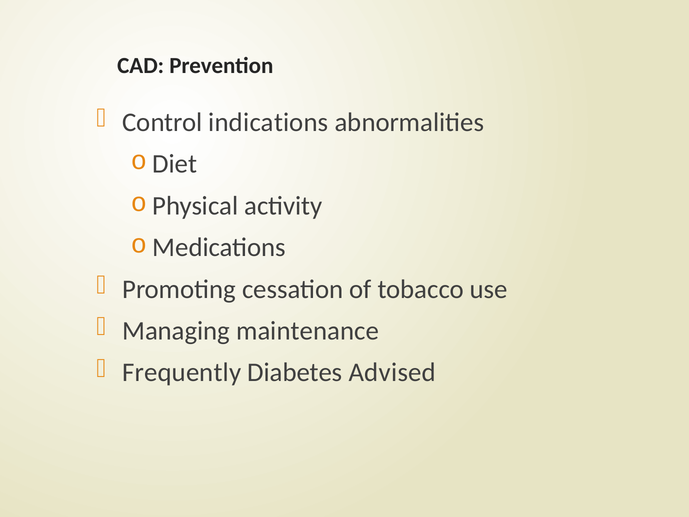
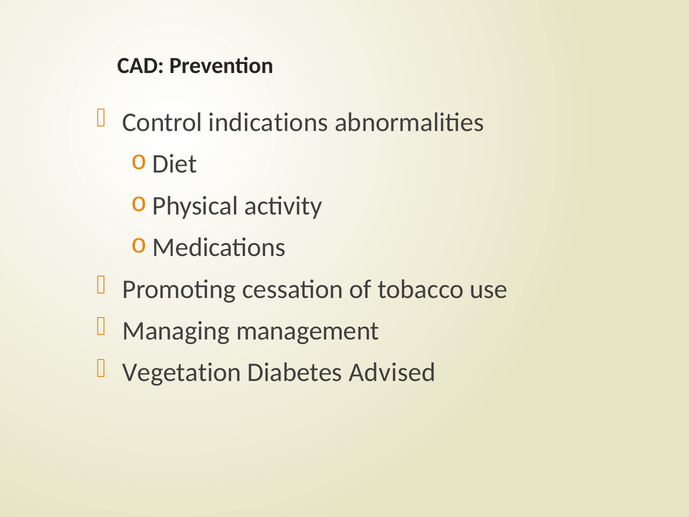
maintenance: maintenance -> management (308, 331)
Frequently: Frequently -> Vegetation (182, 372)
